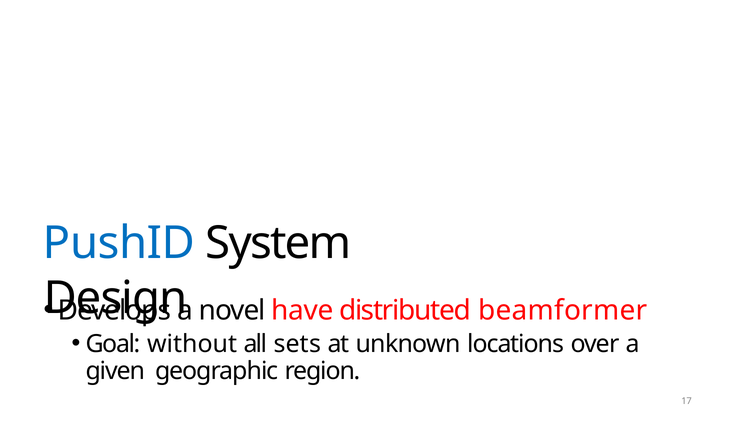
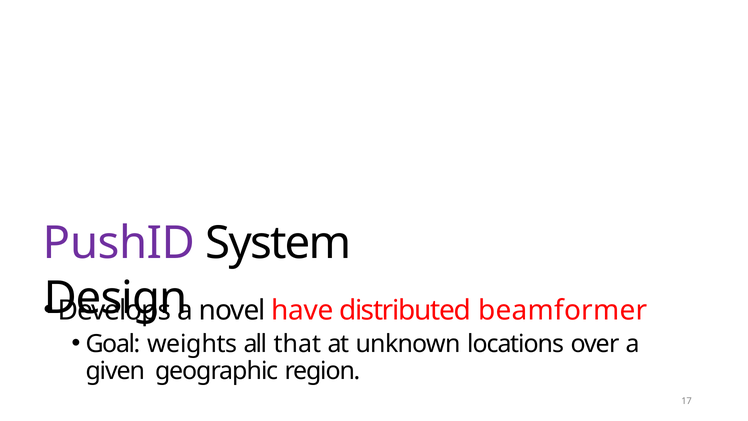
PushID colour: blue -> purple (119, 243)
without: without -> weights (192, 344)
sets: sets -> that (297, 344)
